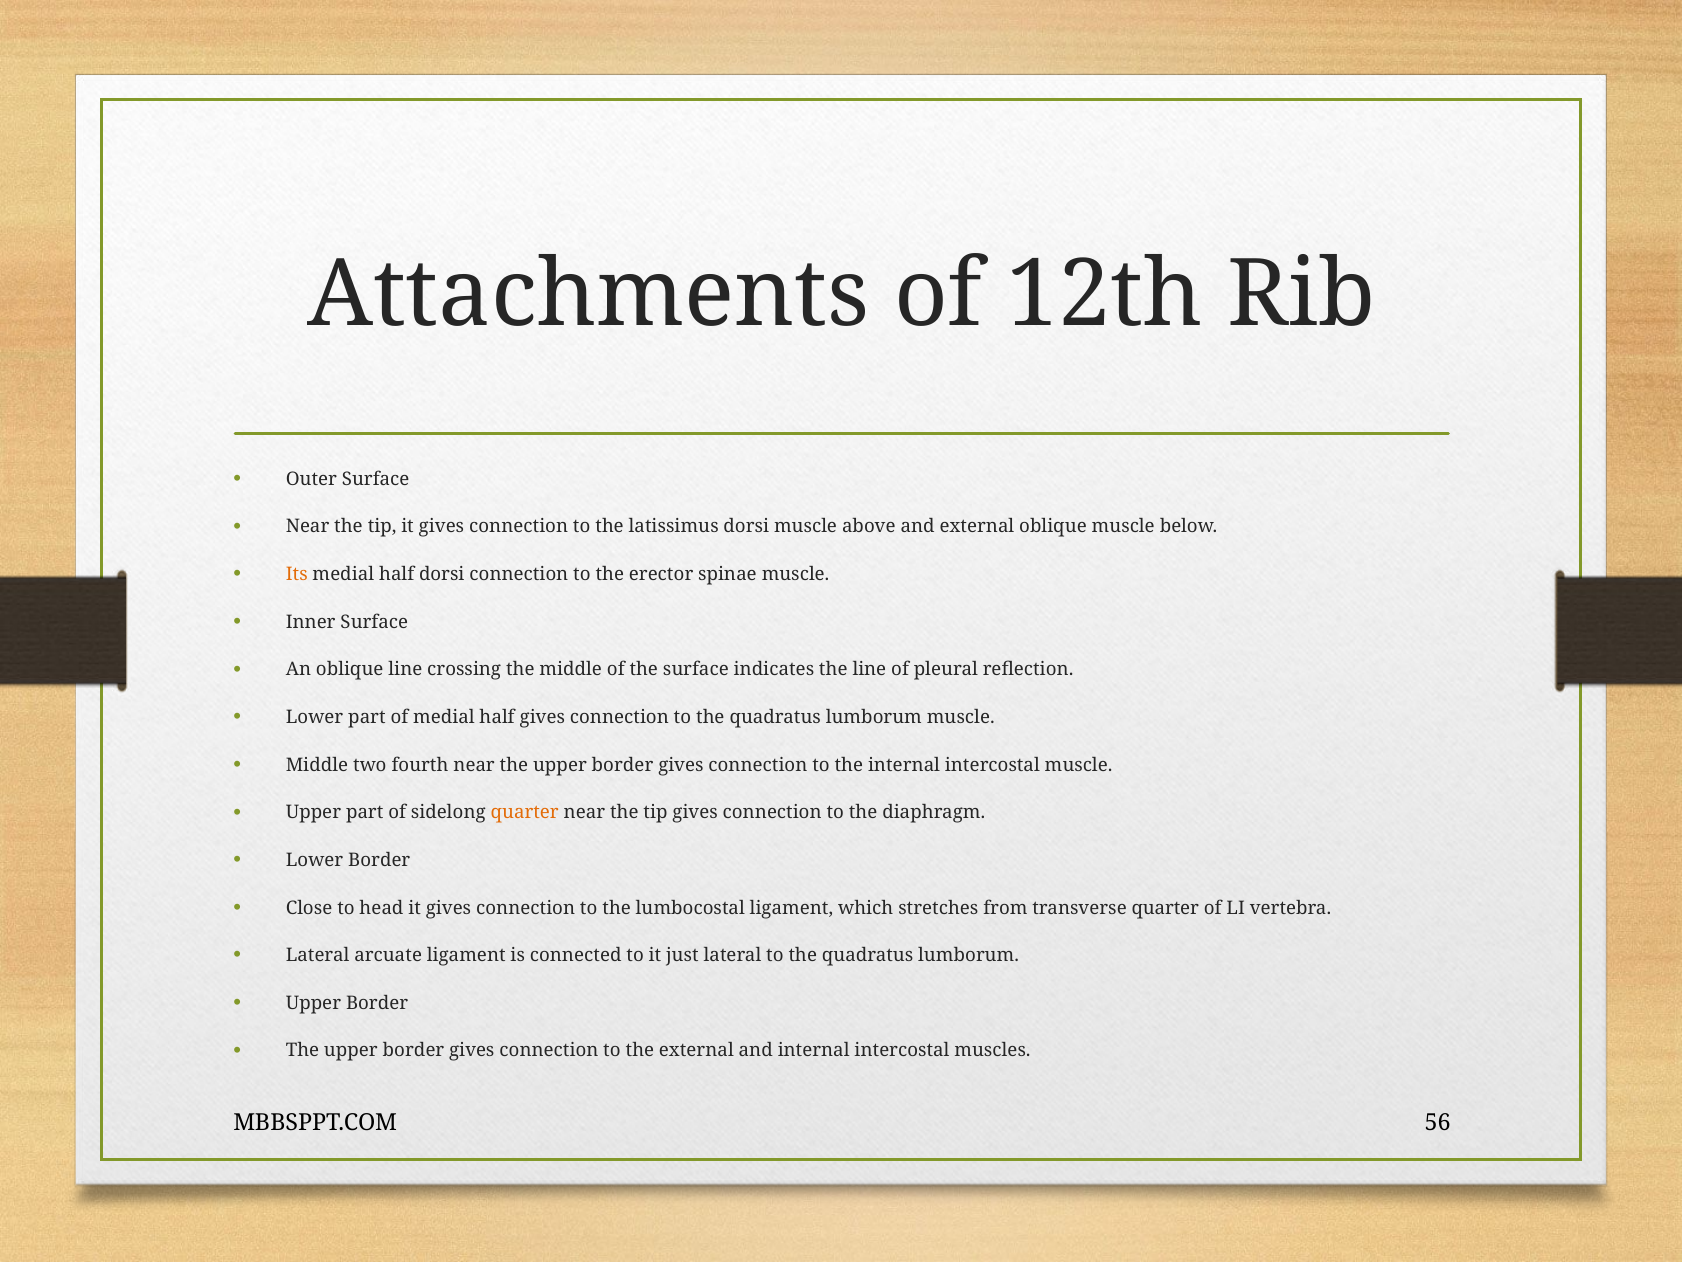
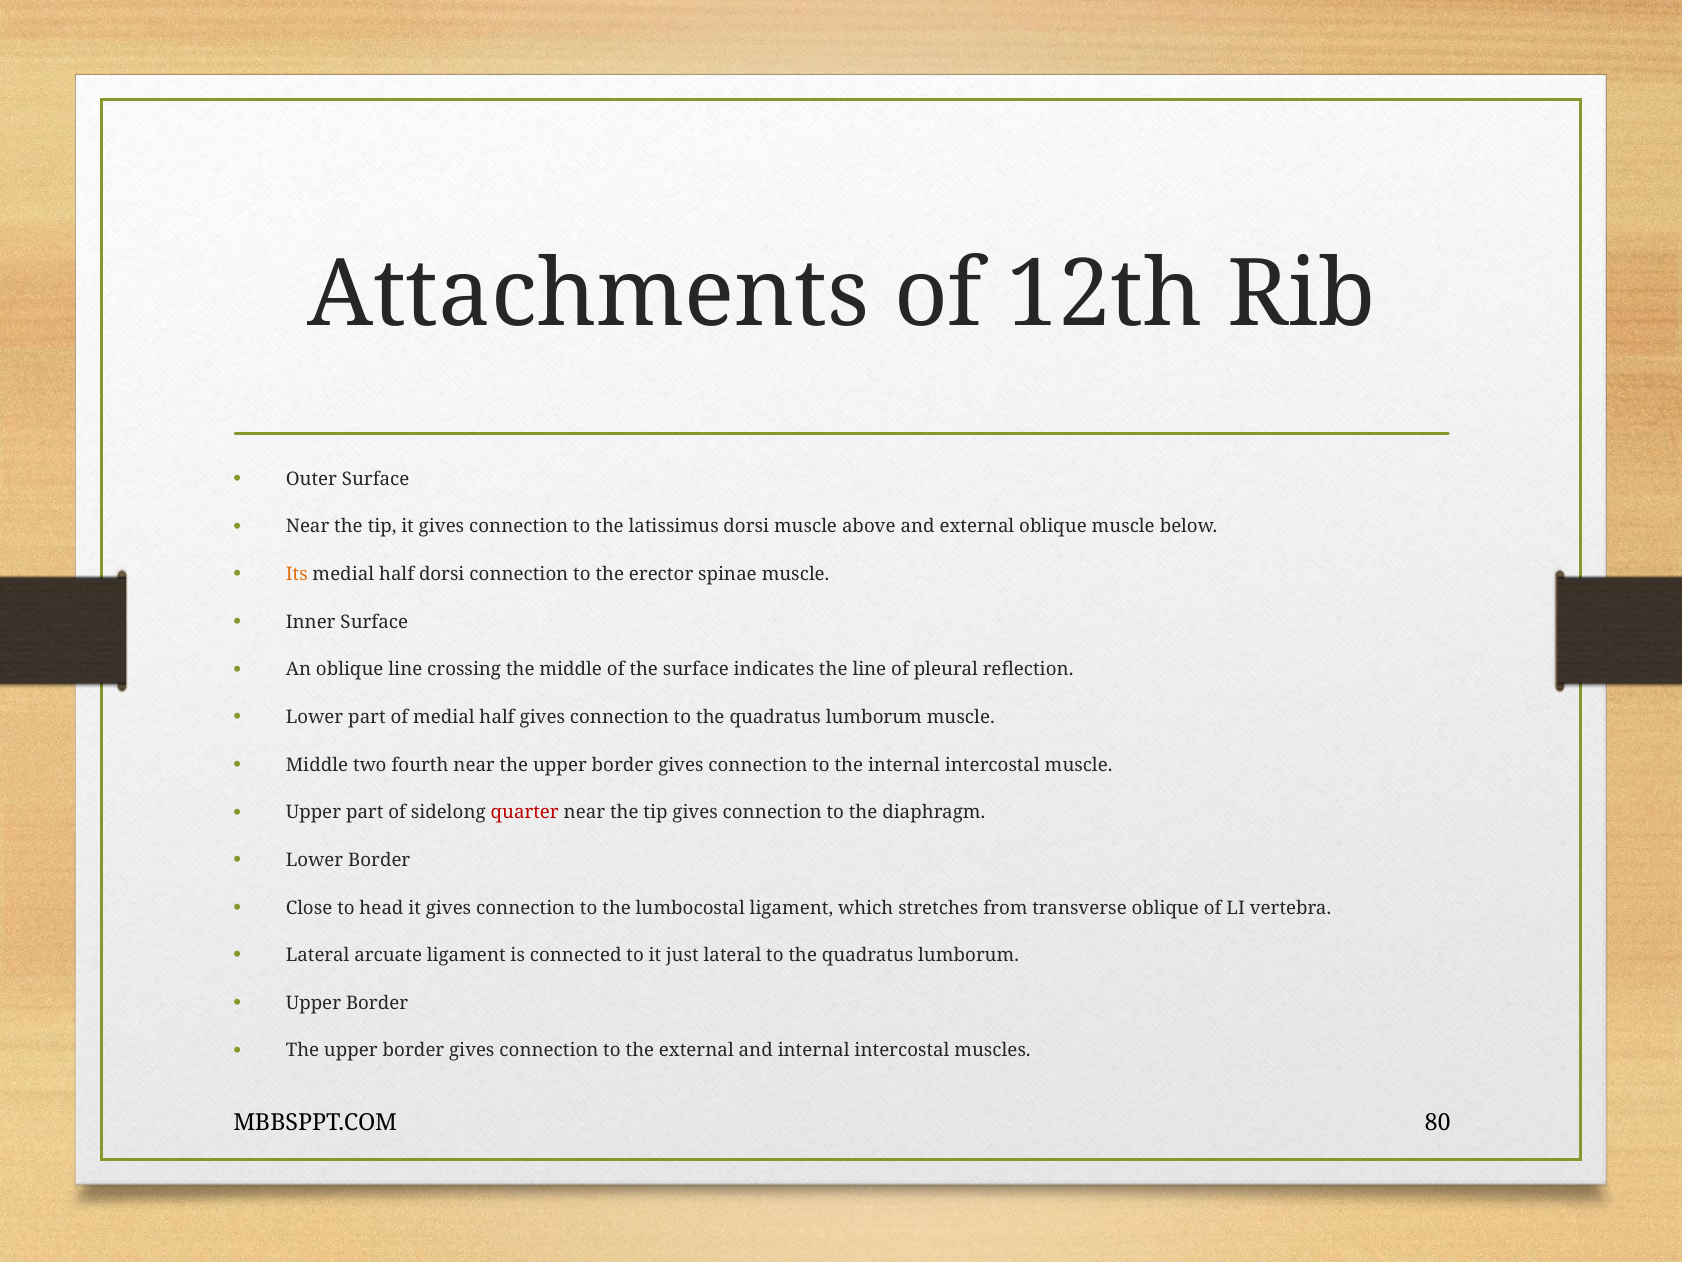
quarter colour: orange -> red (525, 812)
transverse quarter: quarter -> oblique (1165, 907)
56: 56 -> 80 (1438, 1122)
